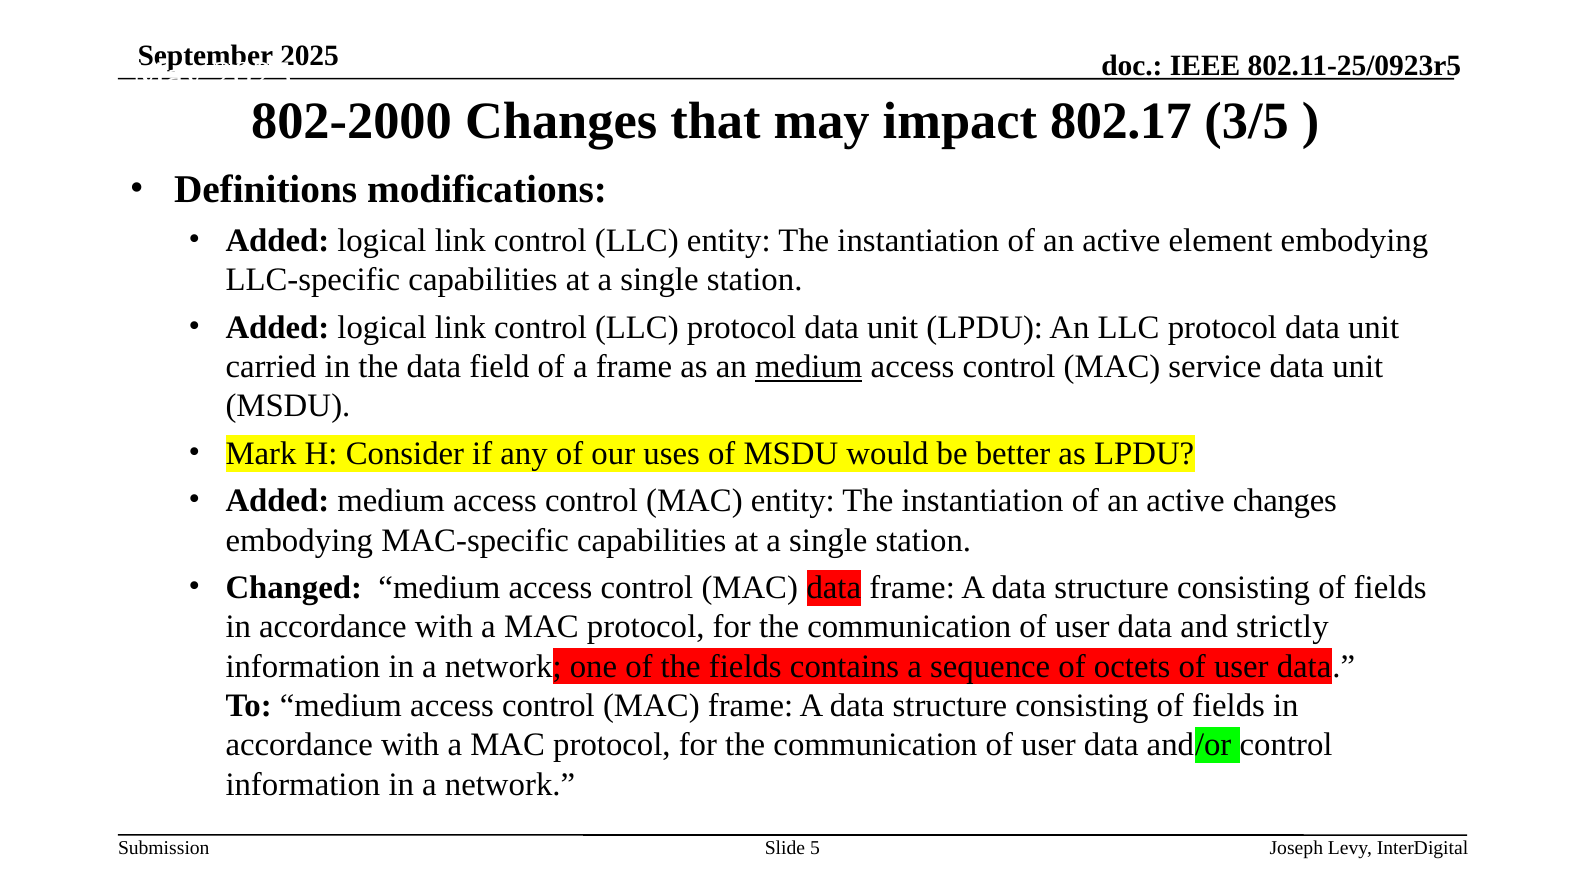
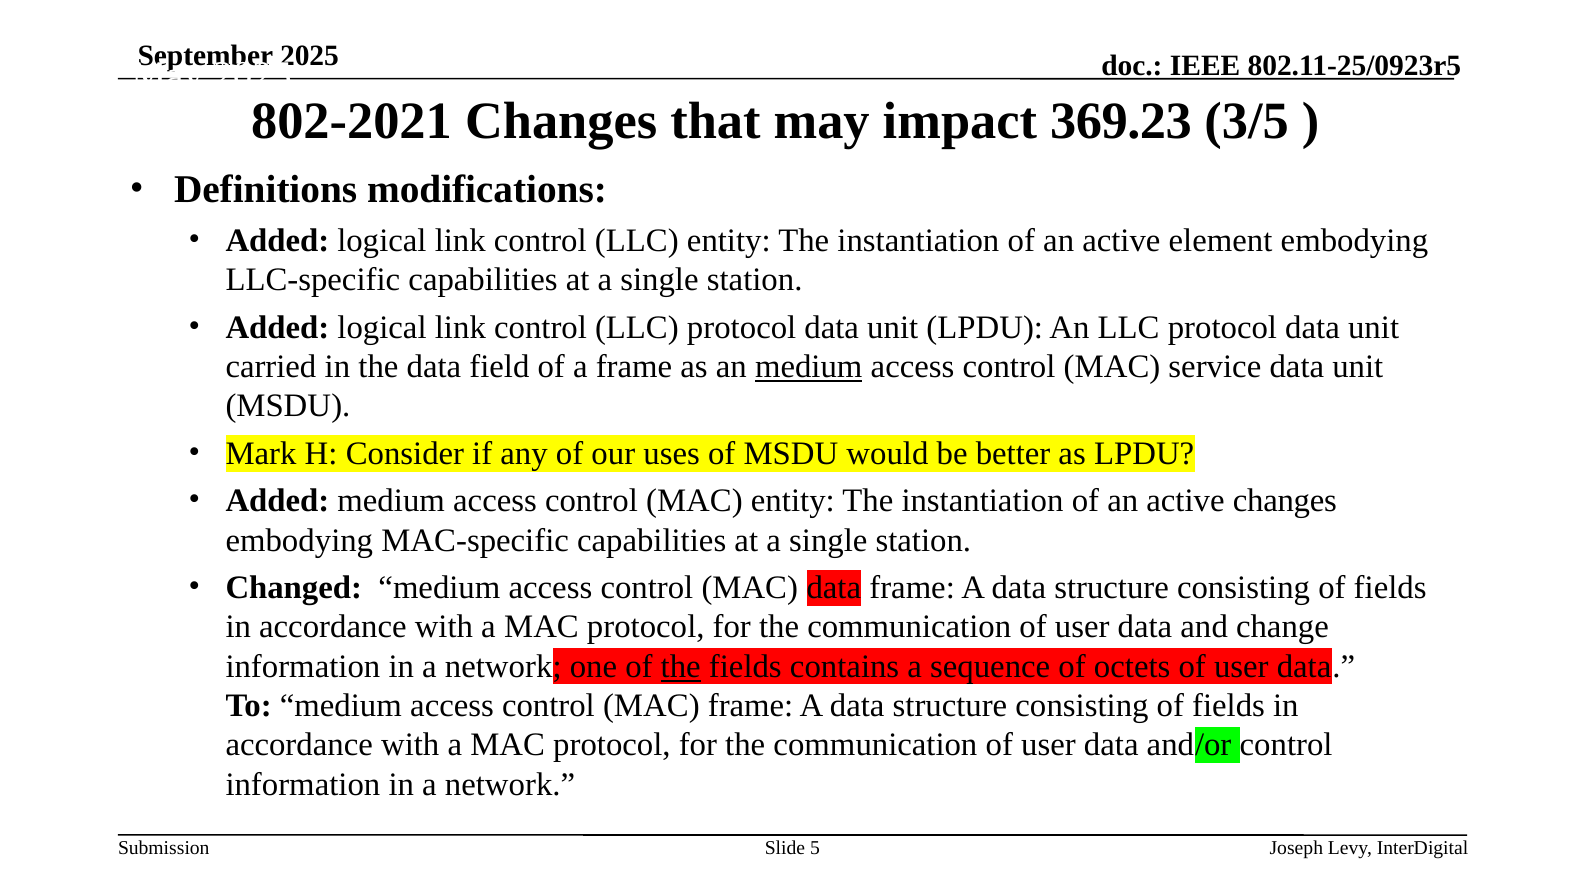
802-2000: 802-2000 -> 802-2021 (351, 122)
802.17: 802.17 -> 369.23 (1121, 122)
strictly: strictly -> change (1282, 627)
the underline: none -> present (681, 667)
